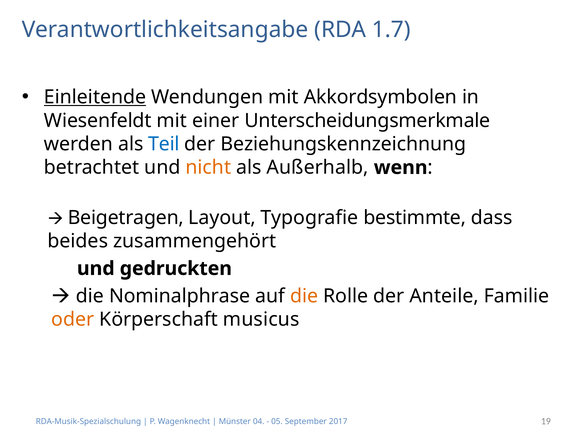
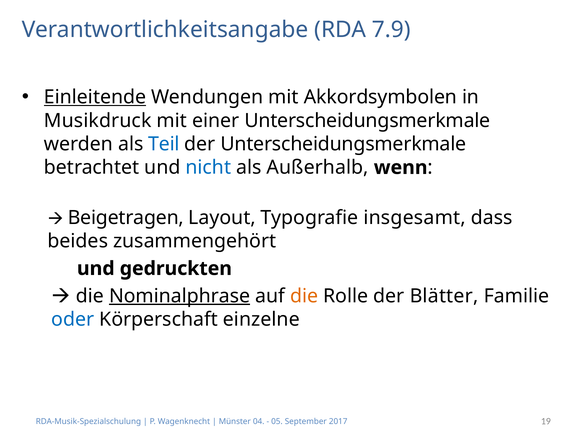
1.7: 1.7 -> 7.9 (391, 30)
Wiesenfeldt: Wiesenfeldt -> Musikdruck (98, 120)
der Beziehungskennzeichnung: Beziehungskennzeichnung -> Unterscheidungsmerkmale (343, 144)
nicht colour: orange -> blue (208, 167)
bestimmte: bestimmte -> insgesamt (415, 217)
Nominalphrase underline: none -> present (180, 296)
Anteile: Anteile -> Blätter (444, 296)
oder colour: orange -> blue (73, 319)
musicus: musicus -> einzelne (261, 319)
